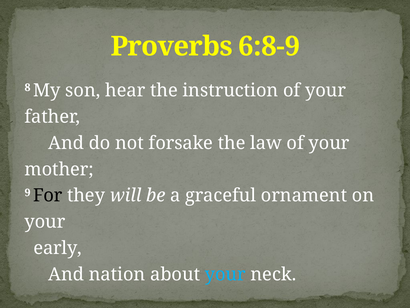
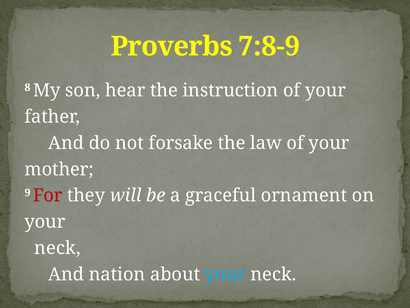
6:8-9: 6:8-9 -> 7:8-9 (269, 46)
For colour: black -> red (48, 195)
early: early -> neck (58, 248)
